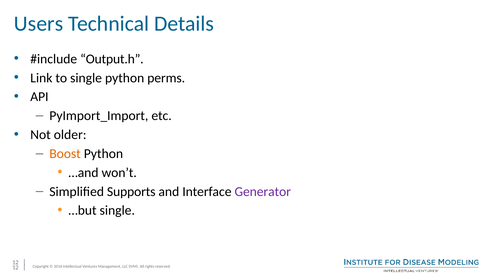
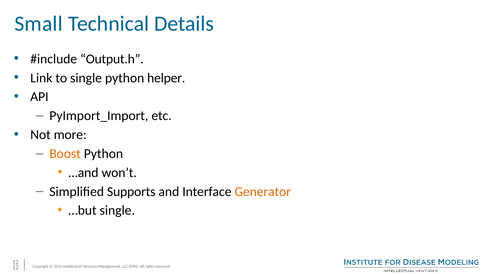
Users: Users -> Small (39, 24)
perms: perms -> helper (166, 78)
older: older -> more (70, 135)
Generator colour: purple -> orange (263, 192)
